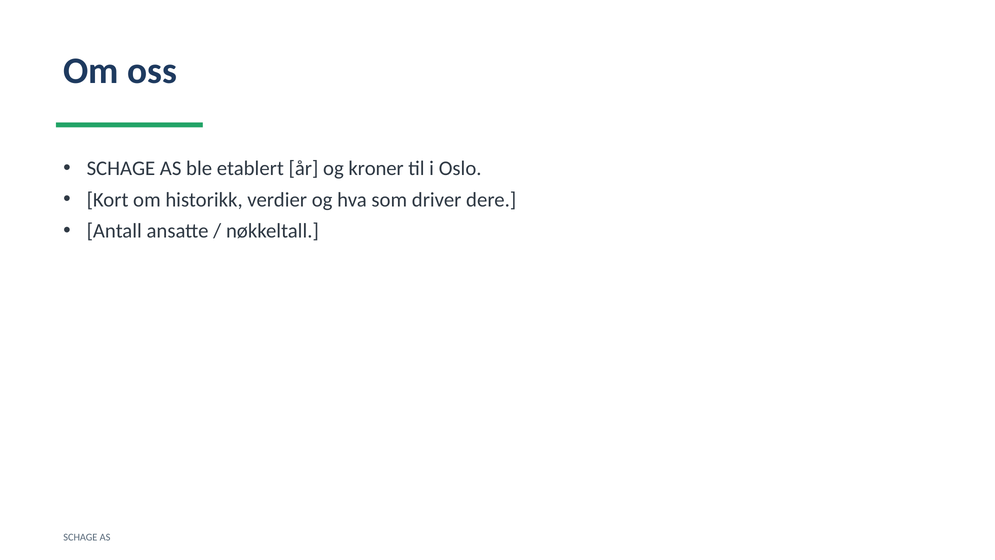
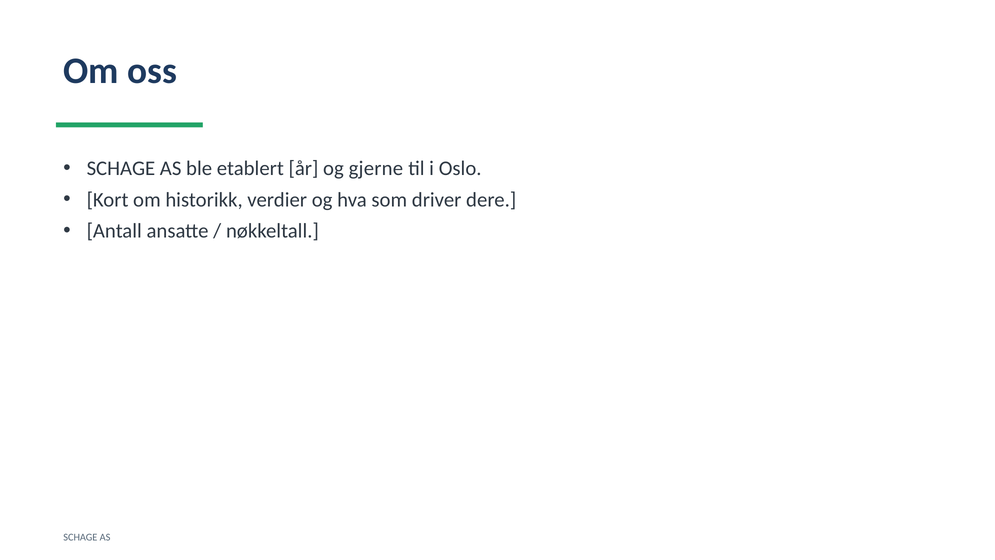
kroner: kroner -> gjerne (376, 169)
